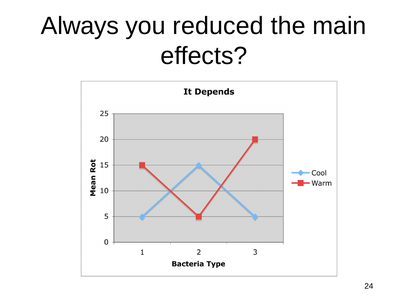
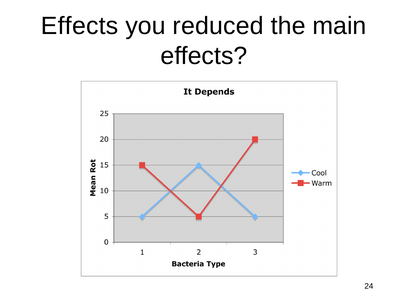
Always: Always -> Effects (80, 26)
